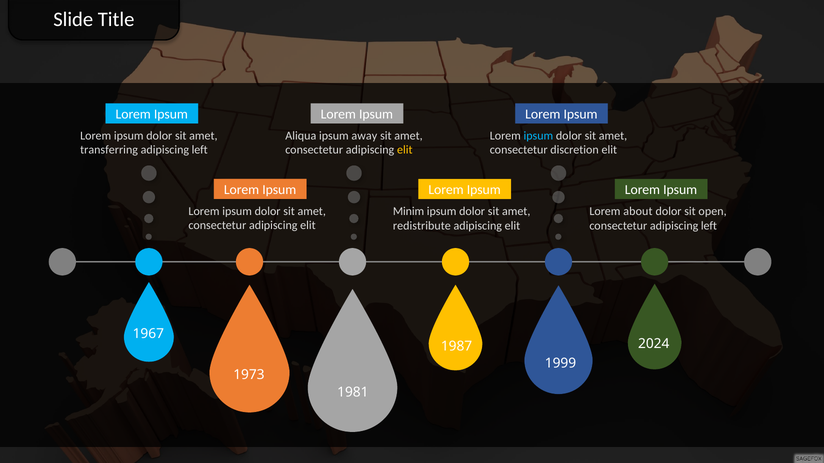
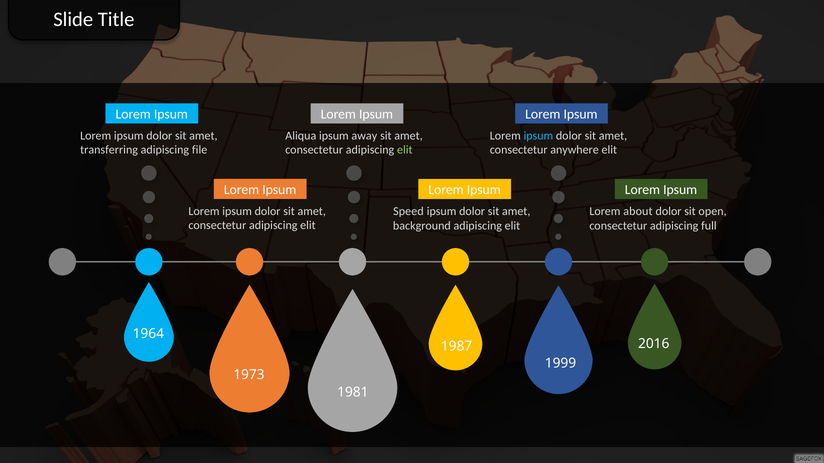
left: left -> file (200, 150)
elit colour: yellow -> light green (405, 150)
discretion: discretion -> anywhere (575, 150)
Minim: Minim -> Speed (408, 211)
redistribute: redistribute -> background (422, 226)
consectetur adipiscing left: left -> full (709, 226)
1967: 1967 -> 1964 (148, 334)
2024: 2024 -> 2016 (654, 344)
